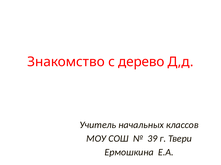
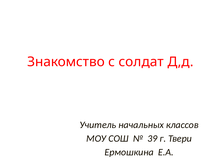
дерево: дерево -> солдат (141, 62)
